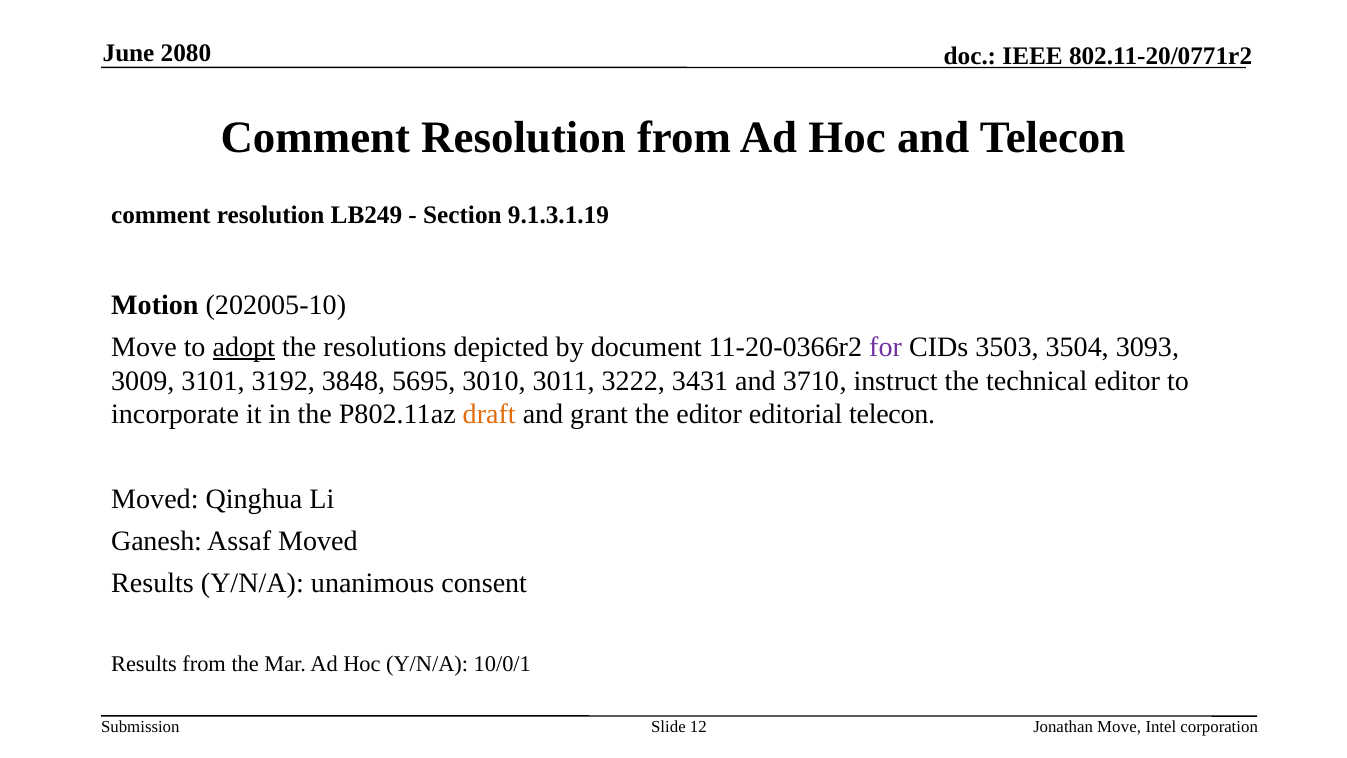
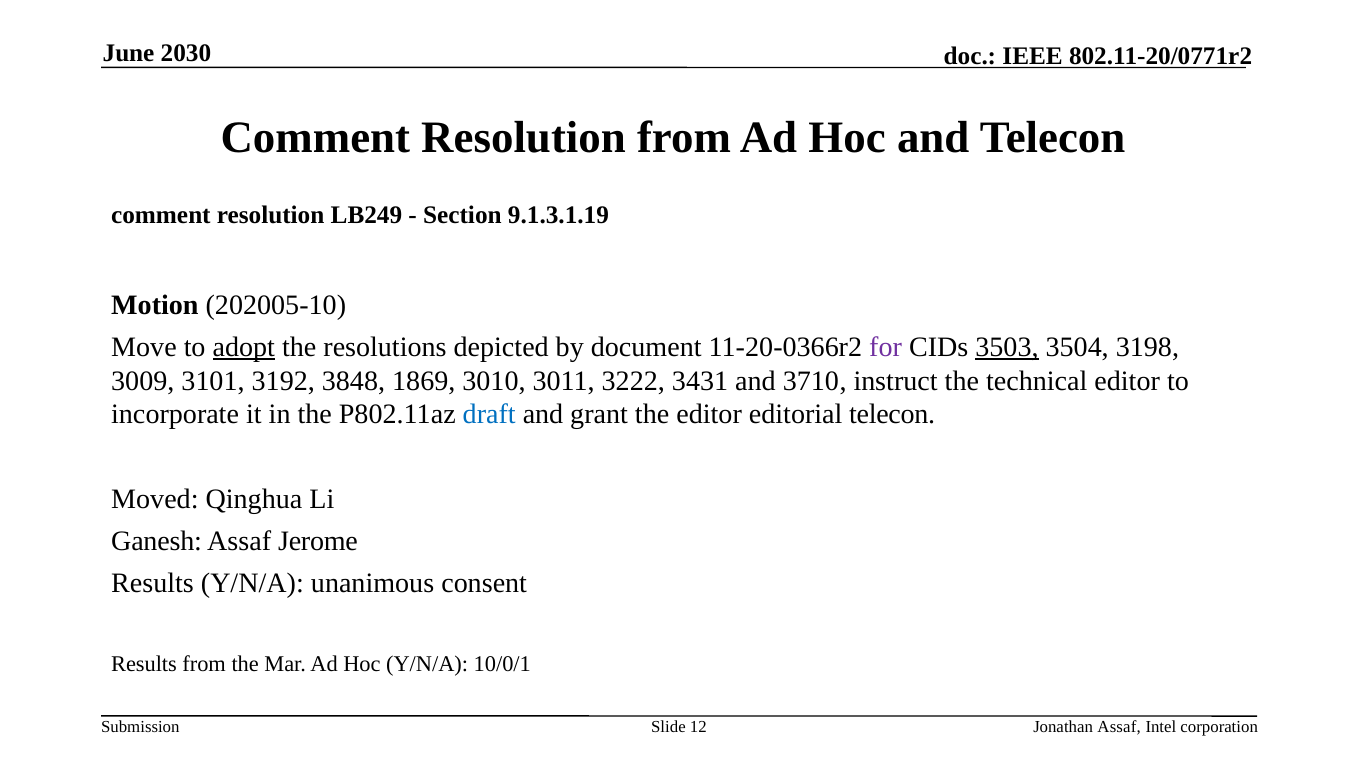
2080: 2080 -> 2030 (186, 54)
3503 underline: none -> present (1007, 347)
3093: 3093 -> 3198 (1147, 347)
5695: 5695 -> 1869 (424, 381)
draft colour: orange -> blue (489, 414)
Assaf Moved: Moved -> Jerome (318, 541)
Jonathan Move: Move -> Assaf (1119, 727)
